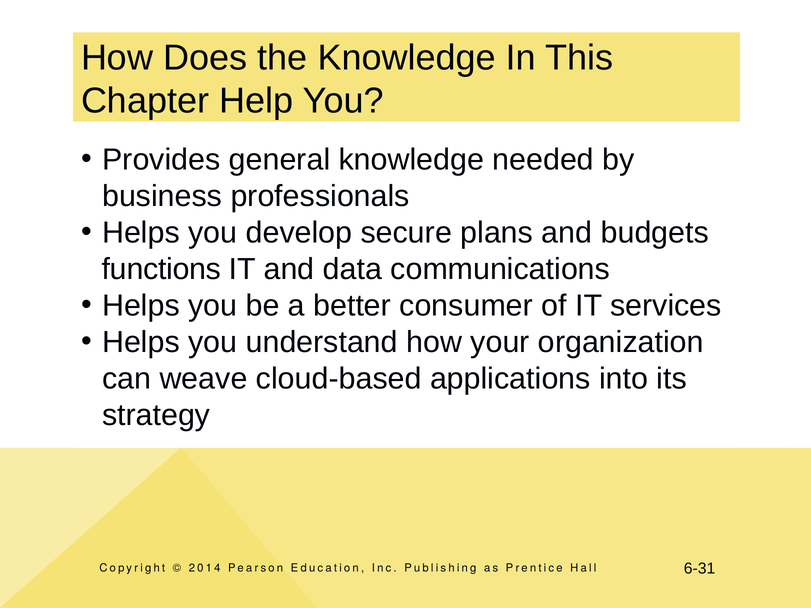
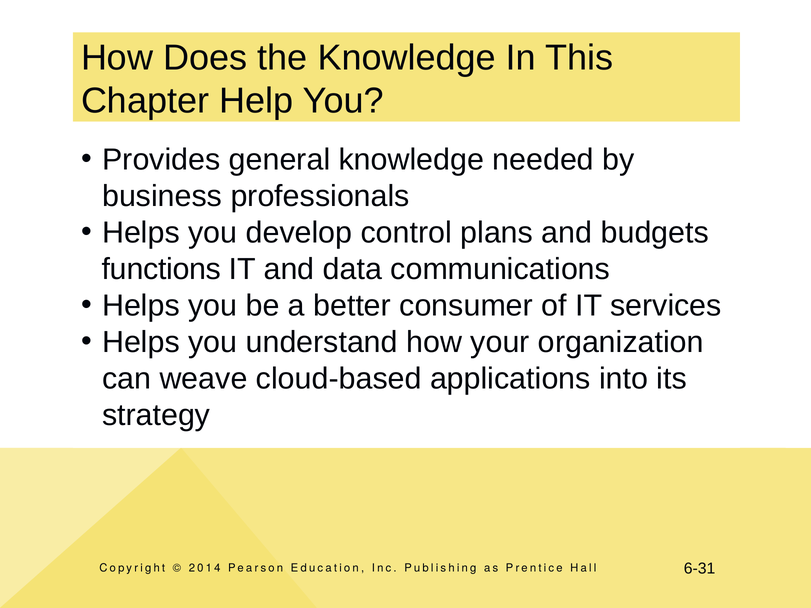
secure: secure -> control (406, 233)
